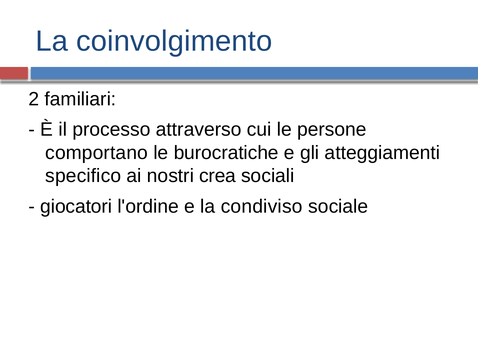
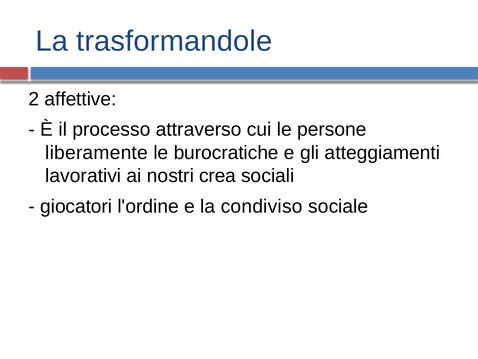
coinvolgimento: coinvolgimento -> trasformandole (174, 41)
familiari: familiari -> affettive (80, 99)
comportano: comportano -> liberamente (97, 153)
specifico: specifico -> lavorativi (83, 176)
